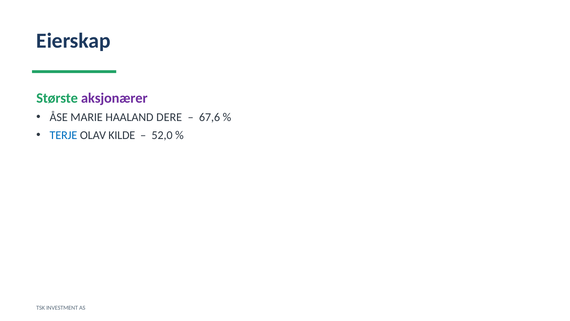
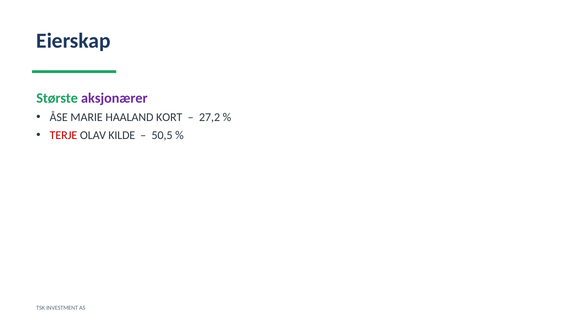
DERE: DERE -> KORT (169, 117)
67,6: 67,6 -> 27,2 (210, 117)
TERJE colour: blue -> red (63, 135)
52,0: 52,0 -> 50,5 (162, 135)
